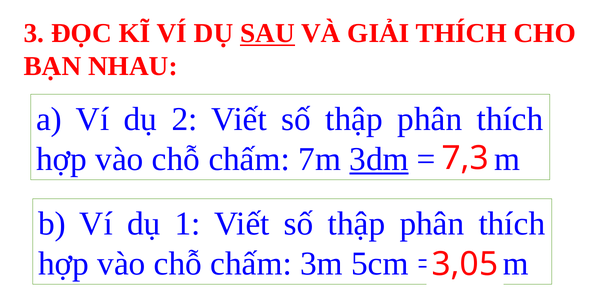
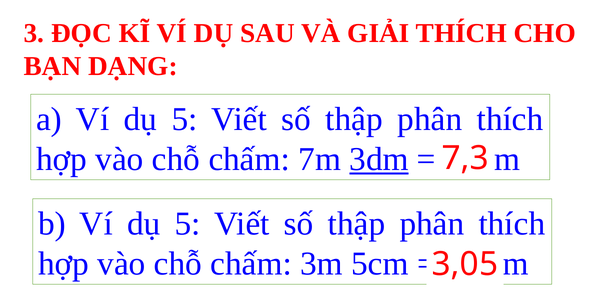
SAU underline: present -> none (268, 33)
NHAU: NHAU -> DẠNG (133, 66)
a Ví dụ 2: 2 -> 5 (185, 119)
b Ví dụ 1: 1 -> 5 (188, 224)
